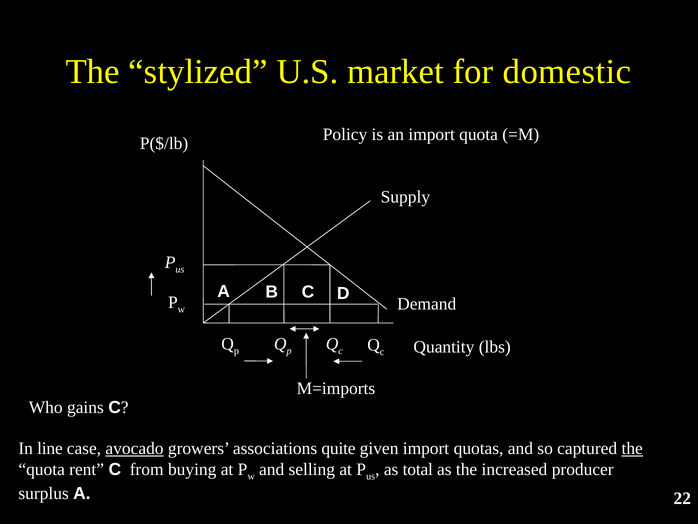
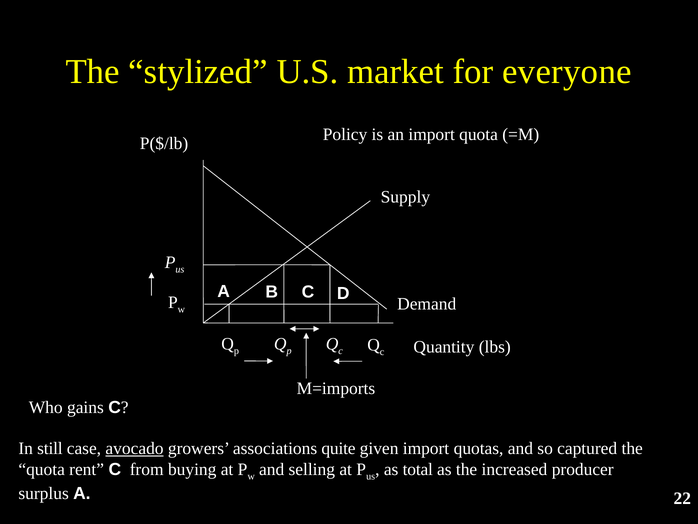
domestic: domestic -> everyone (567, 72)
line: line -> still (50, 448)
the underline: present -> none (632, 448)
